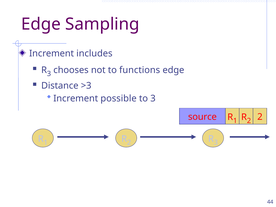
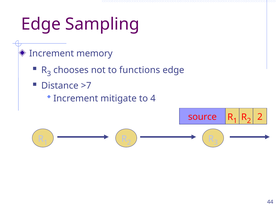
includes: includes -> memory (94, 54)
>3: >3 -> >7 (86, 86)
possible: possible -> mitigate (119, 98)
to 3: 3 -> 4 (153, 98)
